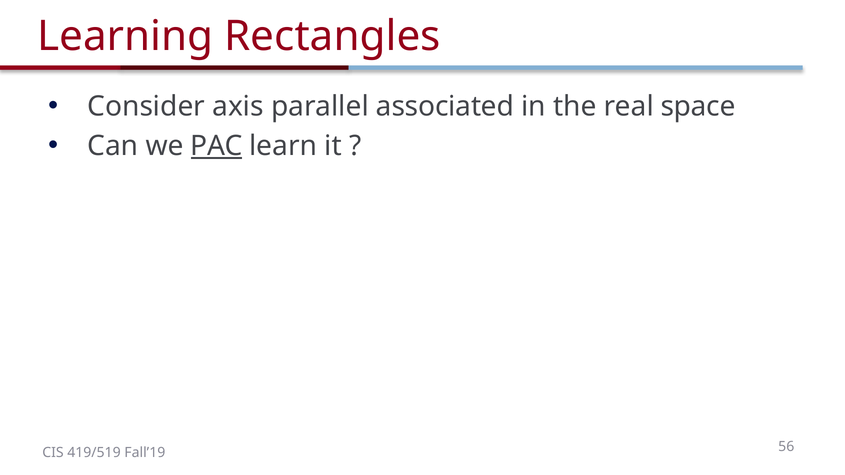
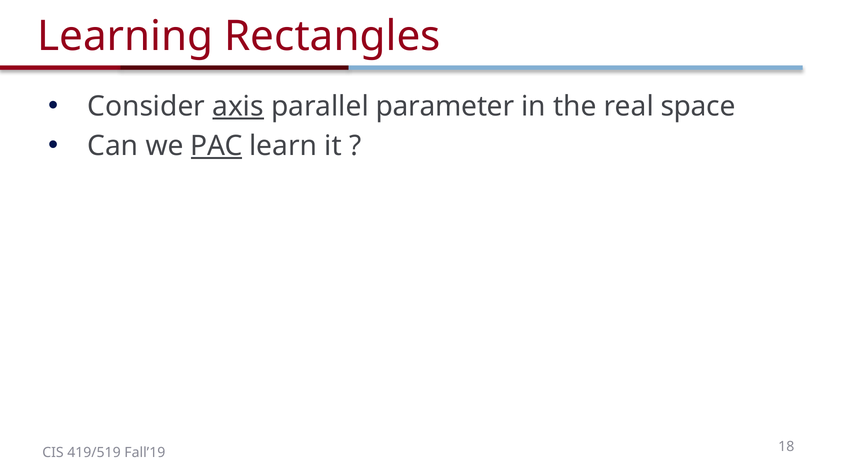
axis underline: none -> present (238, 107)
associated: associated -> parameter (445, 107)
56: 56 -> 18 (786, 447)
